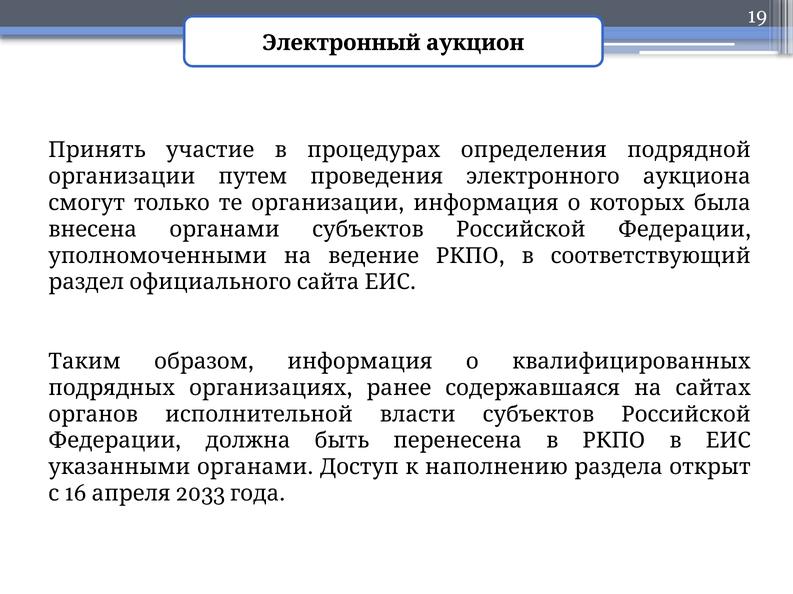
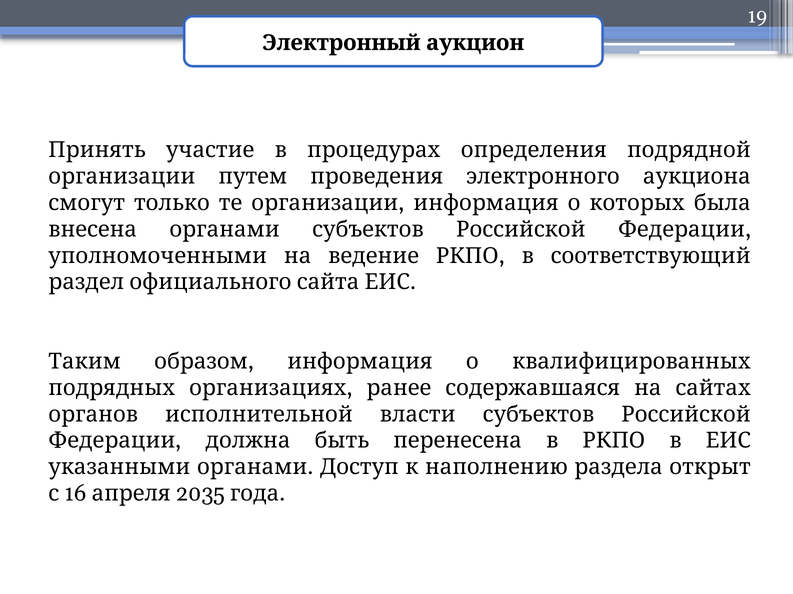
2033: 2033 -> 2035 (200, 494)
